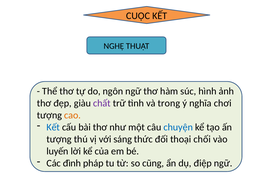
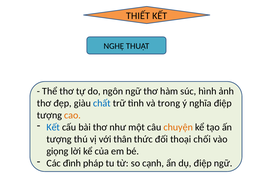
CUỘC: CUỘC -> THIẾT (138, 16)
chất colour: purple -> blue (102, 103)
nghĩa chơi: chơi -> điệp (223, 103)
chuyện colour: blue -> orange (178, 127)
sáng: sáng -> thân (123, 139)
luyến: luyến -> giọng (57, 151)
cũng: cũng -> cạnh (153, 163)
